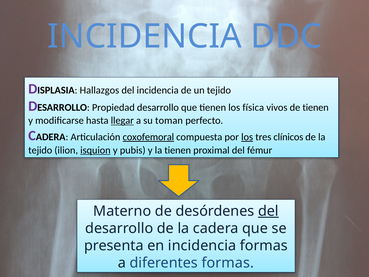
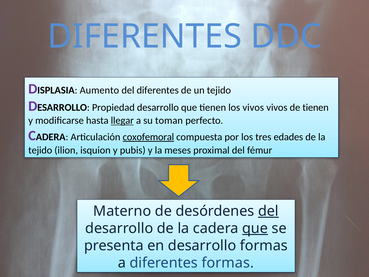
INCIDENCIA: INCIDENCIA -> DIFERENTES (145, 37)
Hallazgos: Hallazgos -> Aumento (99, 90)
del incidencia: incidencia -> diferentes (158, 90)
los física: física -> vivos (253, 107)
los underline: present -> none (247, 137)
clínicos: clínicos -> edades (288, 137)
isquion underline: present -> none (95, 150)
la tienen: tienen -> meses (178, 150)
que underline: none -> present (255, 228)
en incidencia: incidencia -> desarrollo (202, 245)
